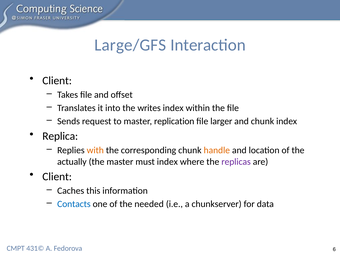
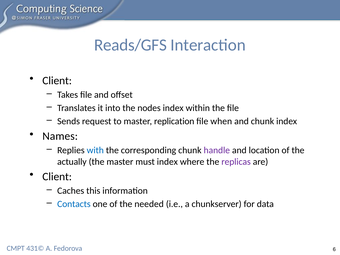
Large/GFS: Large/GFS -> Reads/GFS (130, 45)
writes: writes -> nodes (149, 108)
larger: larger -> when (221, 121)
Replica: Replica -> Names (60, 136)
with colour: orange -> blue (95, 150)
handle colour: orange -> purple (217, 150)
